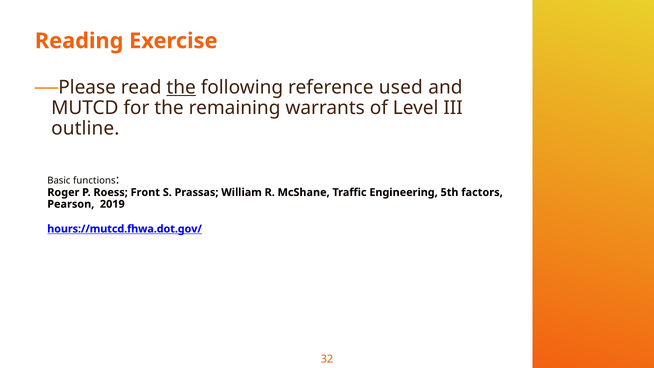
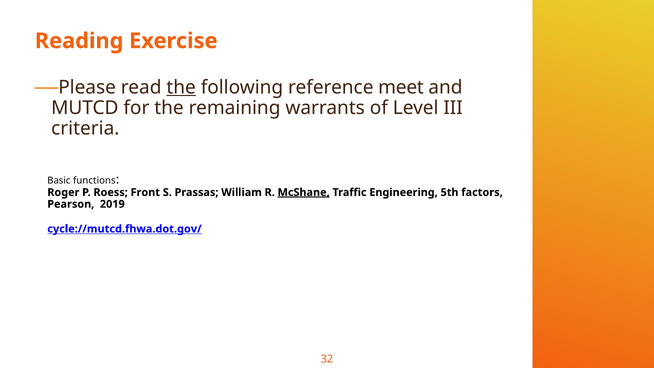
used: used -> meet (401, 87)
outline: outline -> criteria (85, 128)
McShane underline: none -> present (304, 192)
hours://mutcd.fhwa.dot.gov/: hours://mutcd.fhwa.dot.gov/ -> cycle://mutcd.fhwa.dot.gov/ (124, 229)
